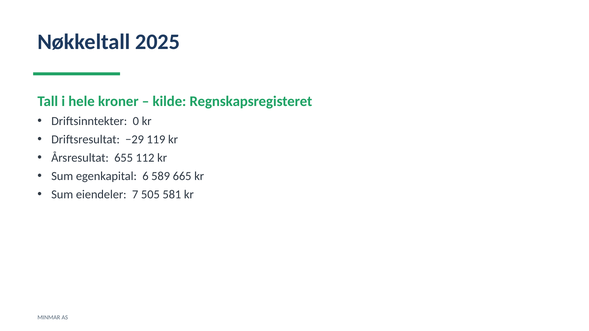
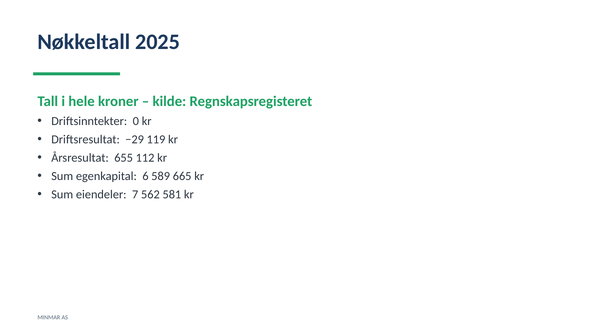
505: 505 -> 562 (150, 195)
